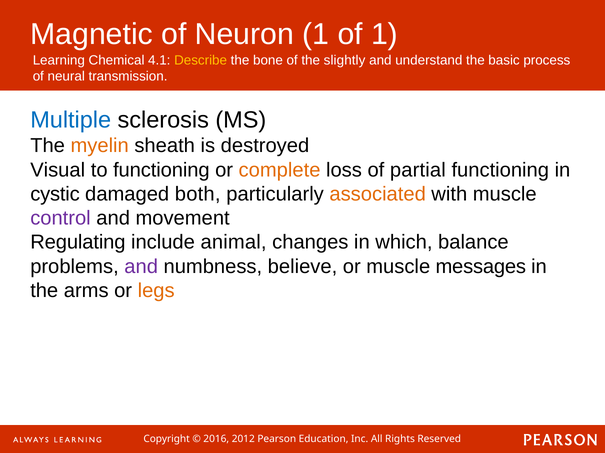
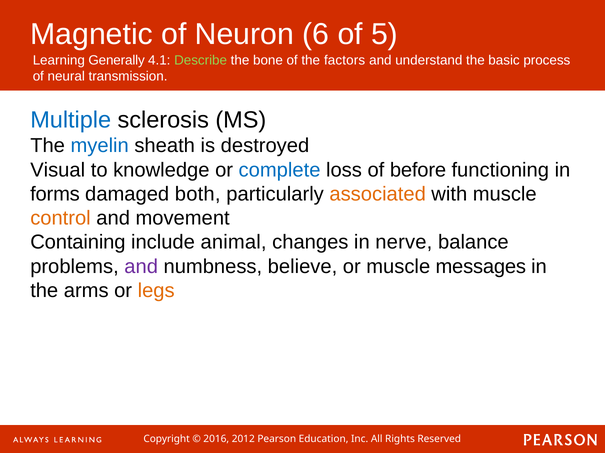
Neuron 1: 1 -> 6 (316, 35)
of 1: 1 -> 5 (385, 35)
Chemical: Chemical -> Generally (117, 60)
Describe colour: yellow -> light green (201, 60)
slightly: slightly -> factors (345, 60)
myelin colour: orange -> blue (100, 146)
to functioning: functioning -> knowledge (161, 170)
complete colour: orange -> blue (280, 170)
partial: partial -> before (418, 170)
cystic: cystic -> forms (55, 194)
control colour: purple -> orange (60, 219)
Regulating: Regulating -> Containing (78, 243)
which: which -> nerve (404, 243)
